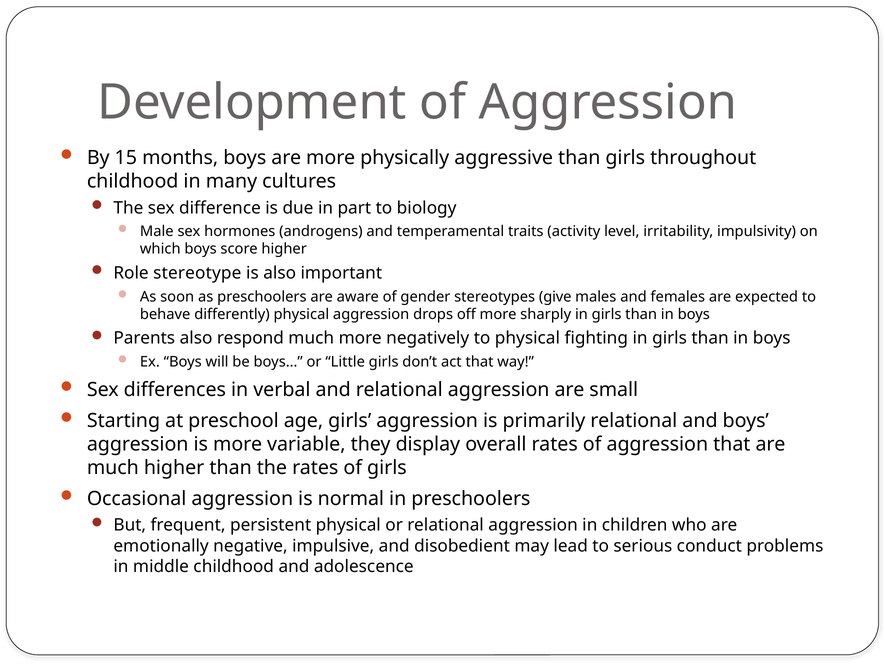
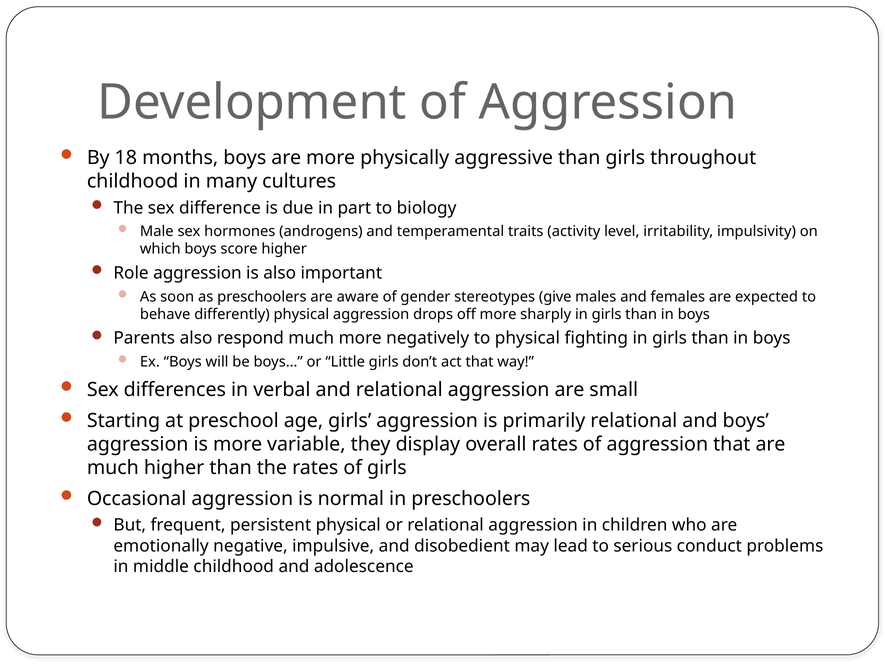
15: 15 -> 18 (126, 158)
Role stereotype: stereotype -> aggression (197, 273)
